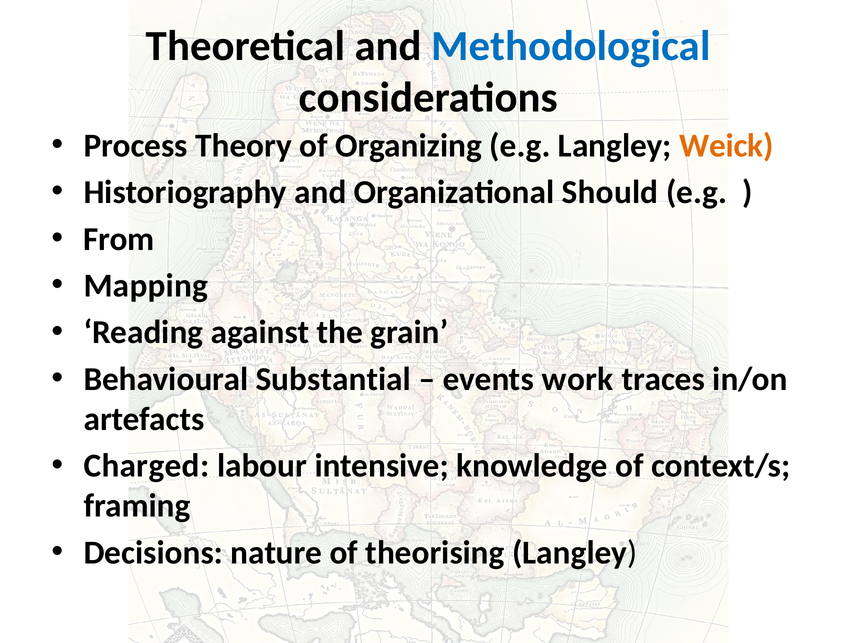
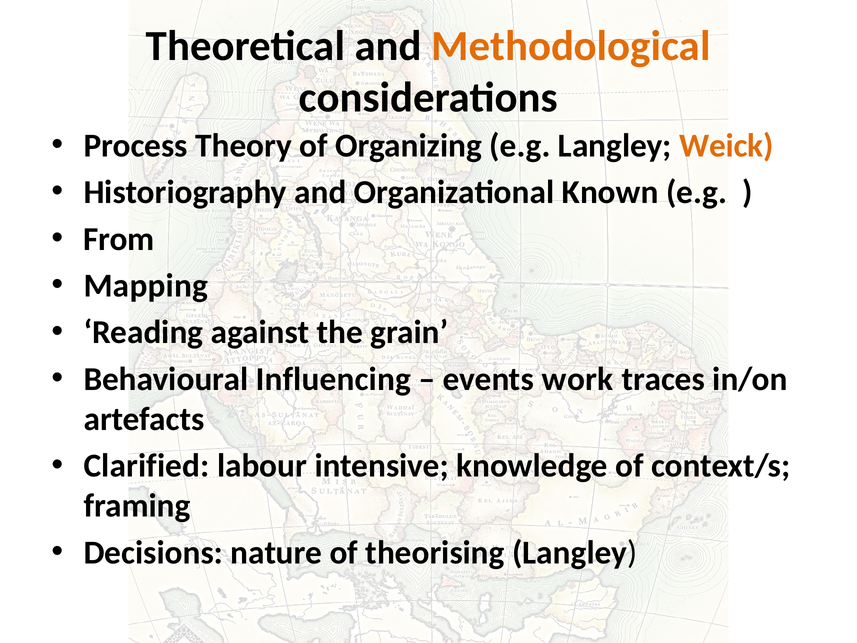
Methodological colour: blue -> orange (571, 46)
Should: Should -> Known (610, 192)
Substantial: Substantial -> Influencing (333, 379)
Charged: Charged -> Clarified (146, 466)
